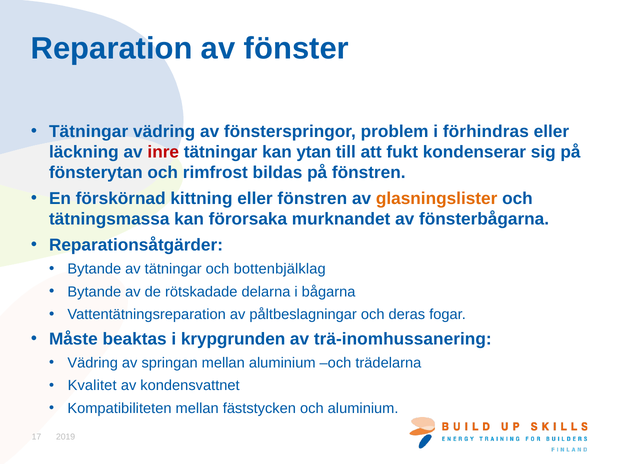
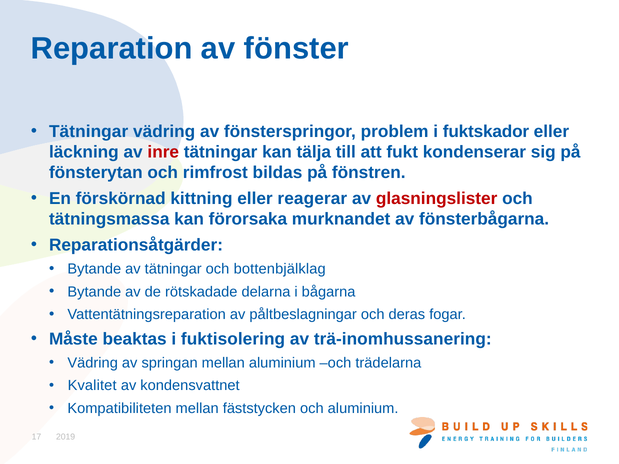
förhindras: förhindras -> fuktskador (486, 132)
ytan: ytan -> tälja (314, 152)
eller fönstren: fönstren -> reagerar (312, 199)
glasningslister colour: orange -> red (437, 199)
krypgrunden: krypgrunden -> fuktisolering (233, 339)
